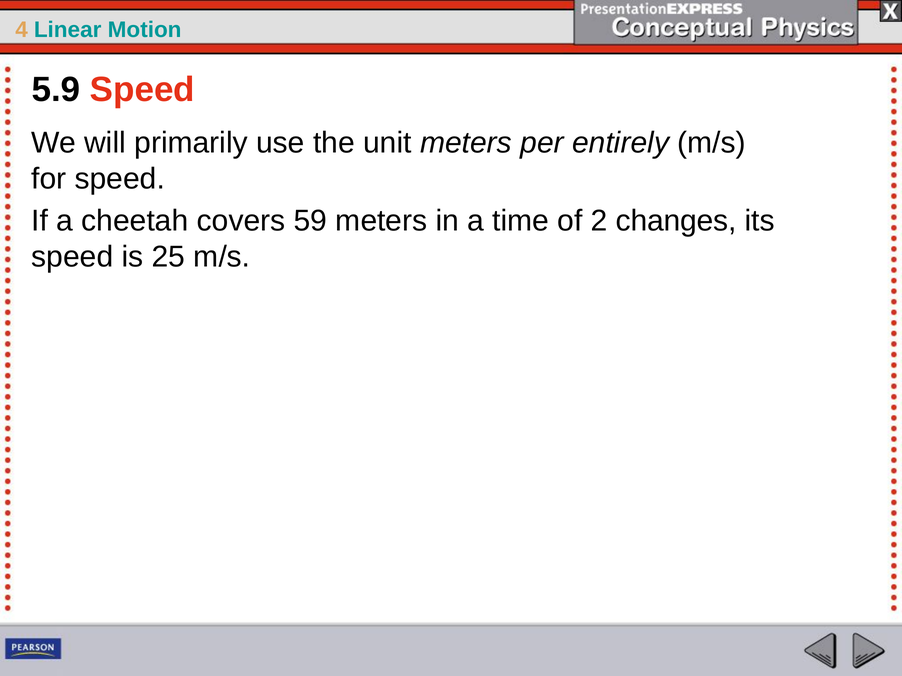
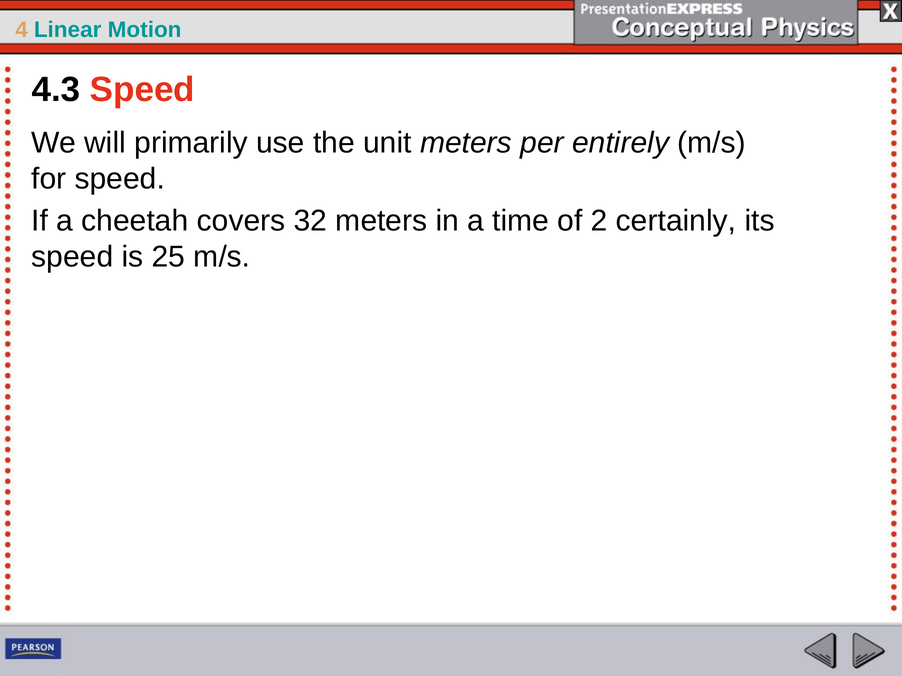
5.9: 5.9 -> 4.3 (56, 90)
59: 59 -> 32 (310, 221)
changes: changes -> certainly (676, 221)
